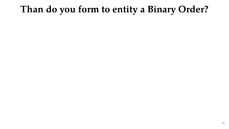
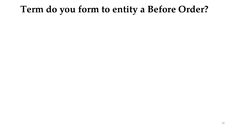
Than: Than -> Term (32, 9)
Binary: Binary -> Before (162, 9)
